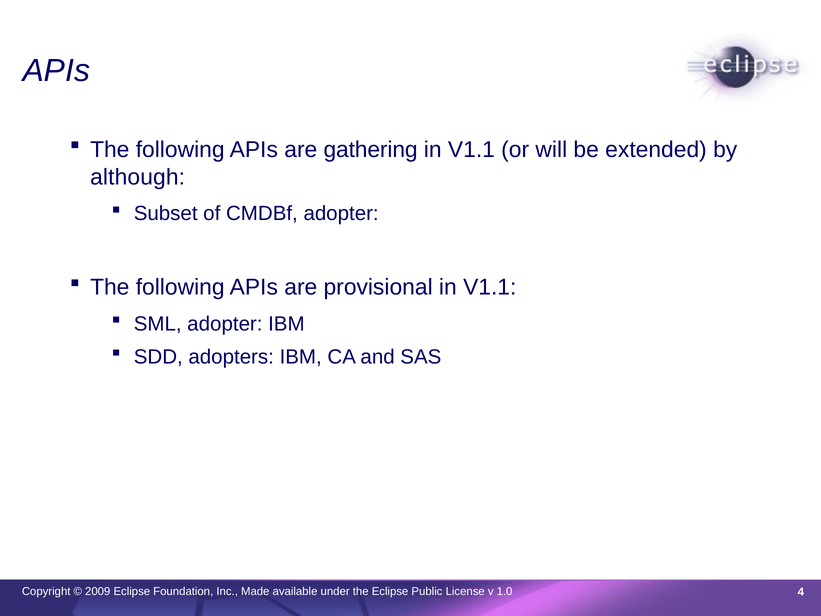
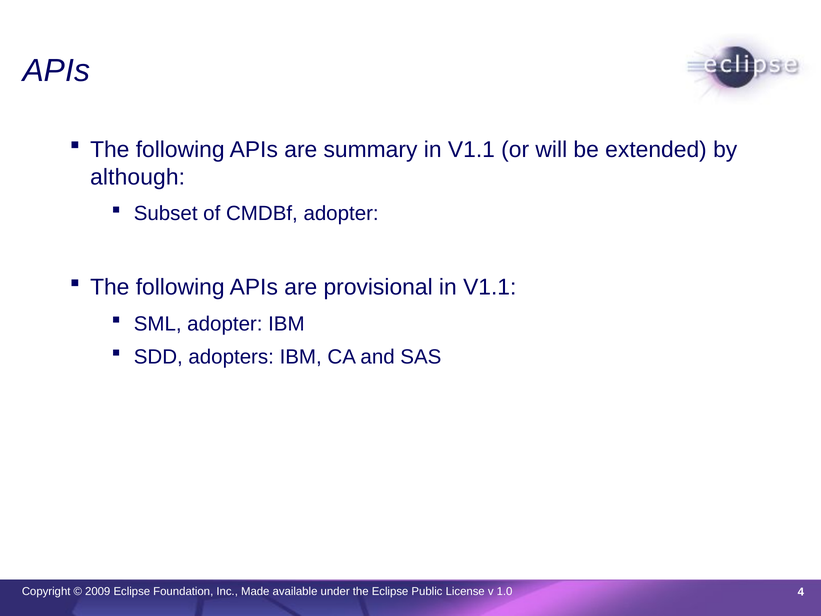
gathering: gathering -> summary (371, 150)
